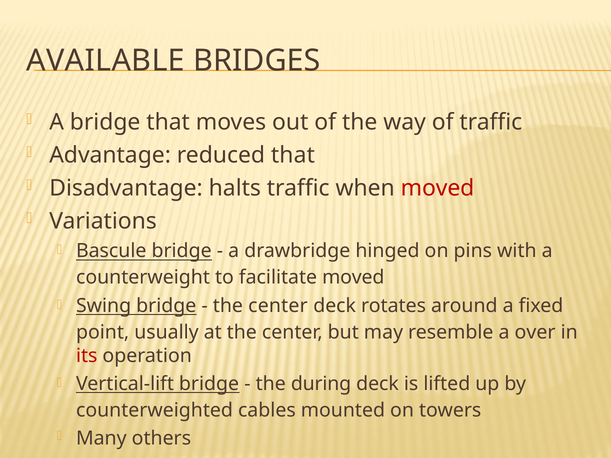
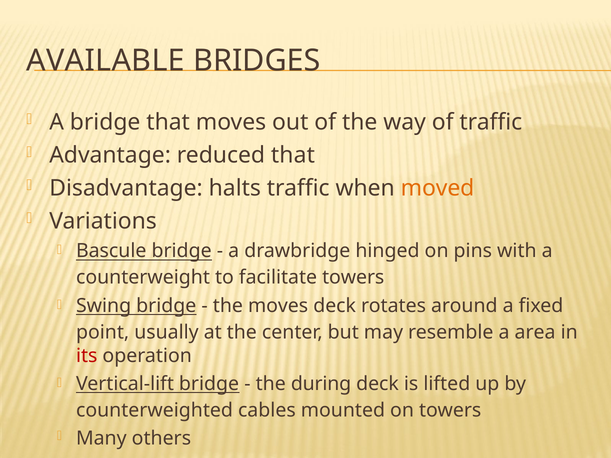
moved colour: red -> orange (438, 188)
facilitate moved: moved -> towers (353, 278)
center: center -> moves (278, 306)
over: over -> area (535, 332)
